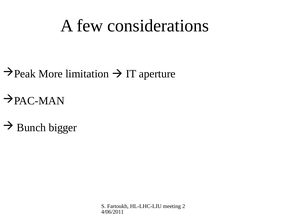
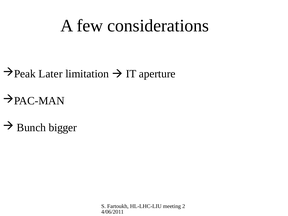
More: More -> Later (51, 74)
